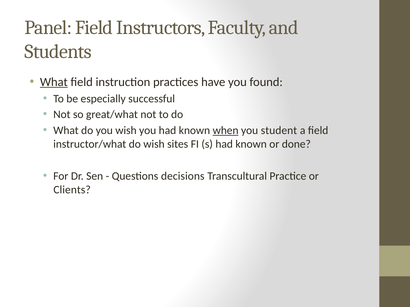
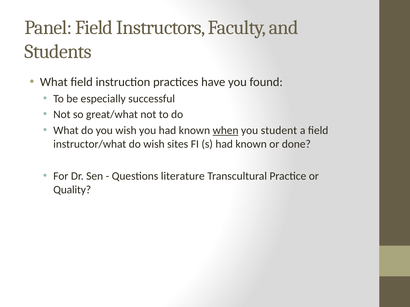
What underline: present -> none (54, 82)
decisions: decisions -> literature (183, 176)
Clients: Clients -> Quality (72, 190)
